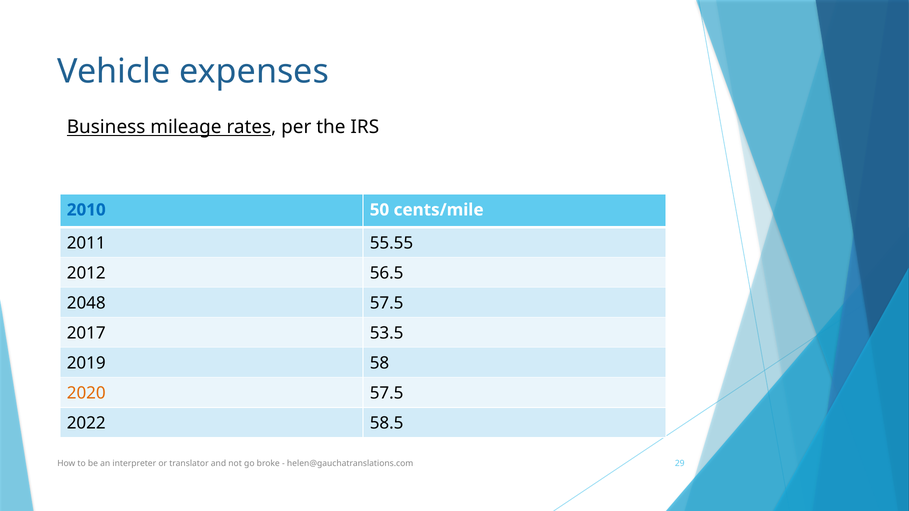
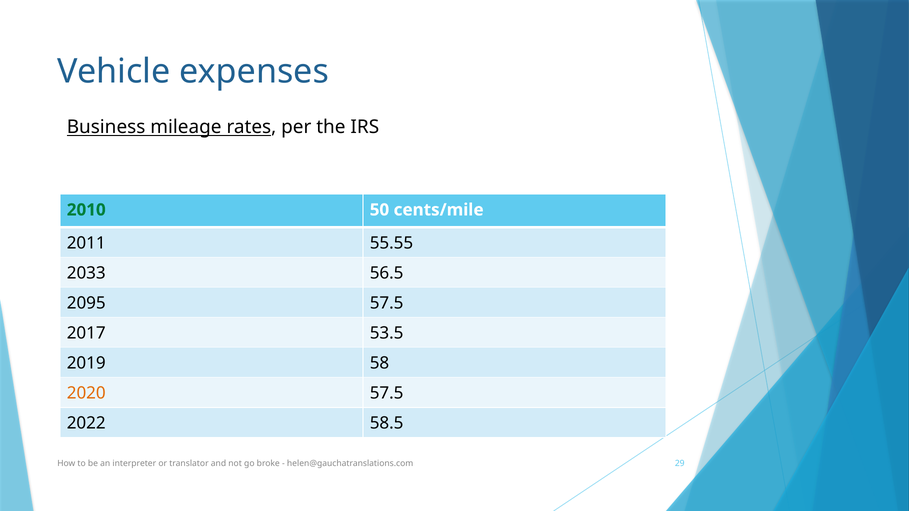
2010 colour: blue -> green (86, 210)
2012: 2012 -> 2033 (86, 273)
2048: 2048 -> 2095 (86, 303)
